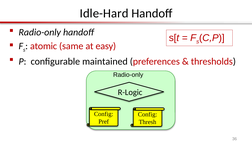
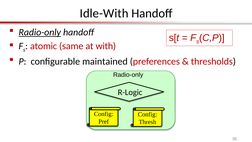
Idle-Hard: Idle-Hard -> Idle-With (104, 13)
Radio-only underline: none -> present (40, 32)
easy: easy -> with (106, 46)
